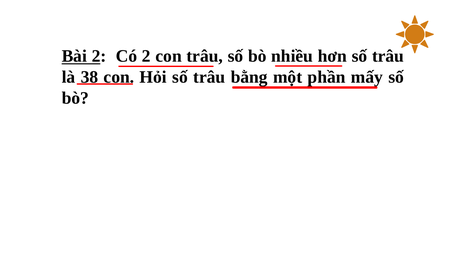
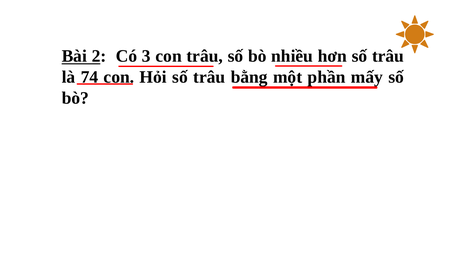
Có 2: 2 -> 3 (146, 56)
38: 38 -> 74 (89, 77)
